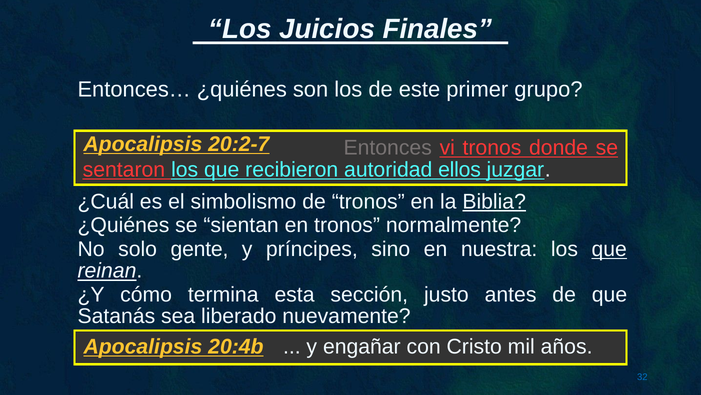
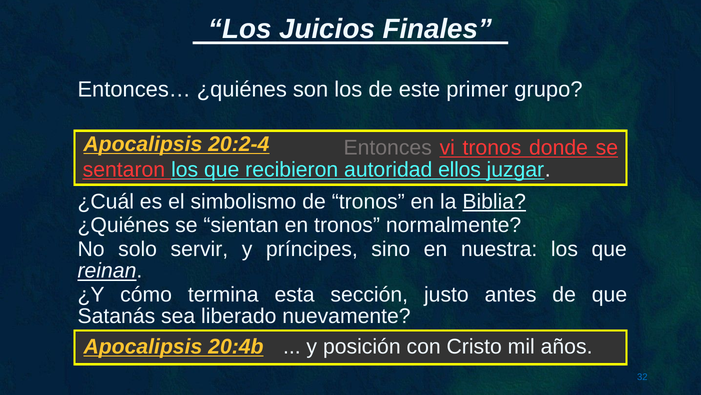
20:2-7: 20:2-7 -> 20:2-4 (239, 144)
gente: gente -> servir (199, 249)
que underline: present -> none (609, 249)
engañar: engañar -> posición (362, 346)
